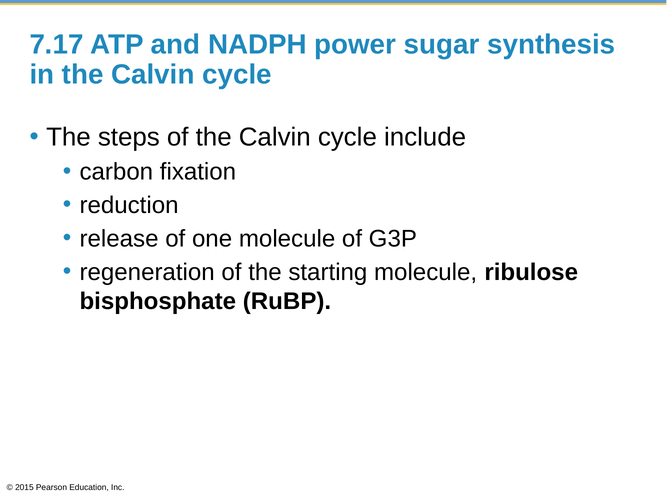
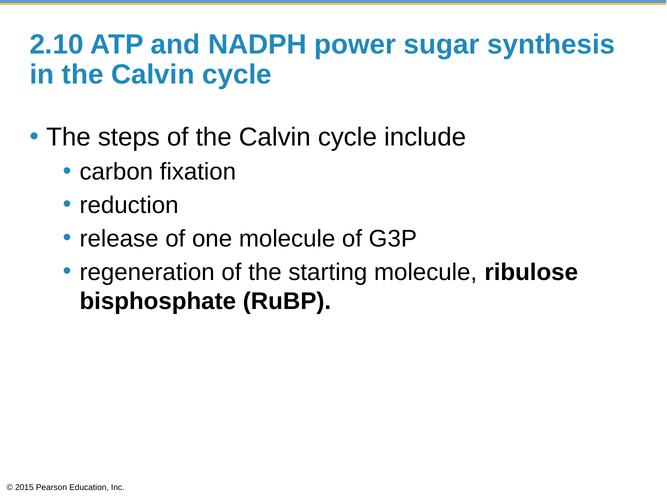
7.17: 7.17 -> 2.10 (57, 45)
